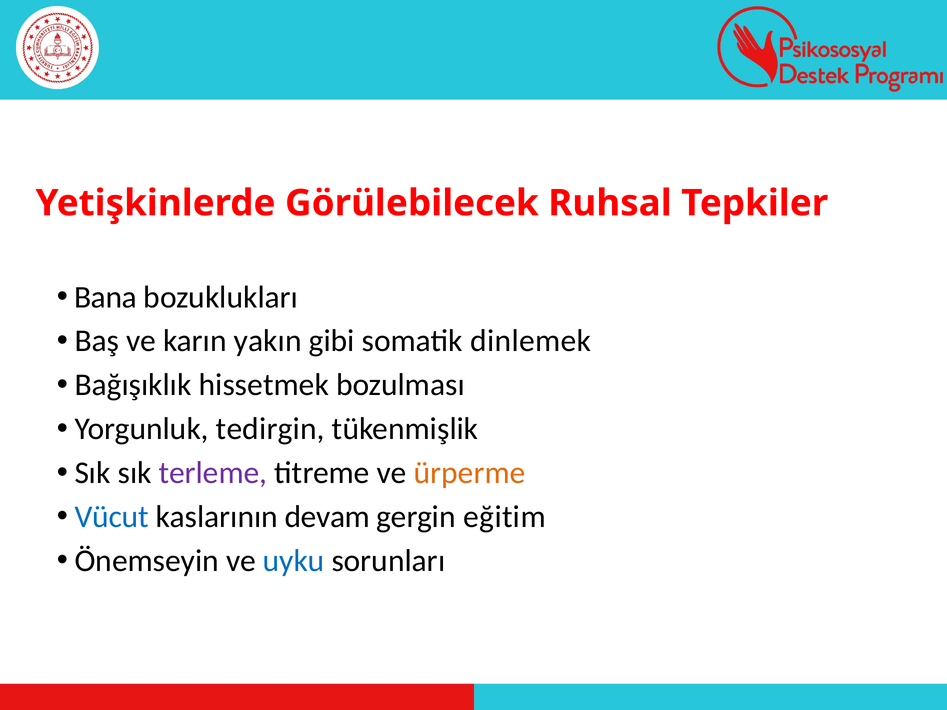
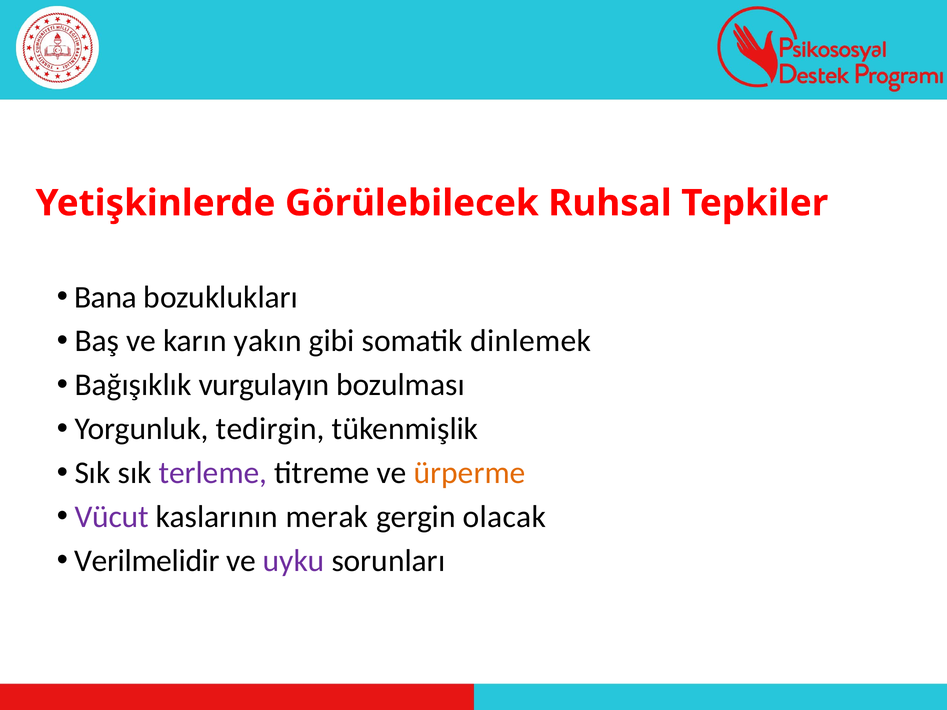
hissetmek: hissetmek -> vurgulayın (264, 385)
Vücut colour: blue -> purple (112, 517)
devam: devam -> merak (327, 517)
eğitim: eğitim -> olacak (505, 517)
Önemseyin: Önemseyin -> Verilmelidir (147, 561)
uyku colour: blue -> purple (294, 561)
